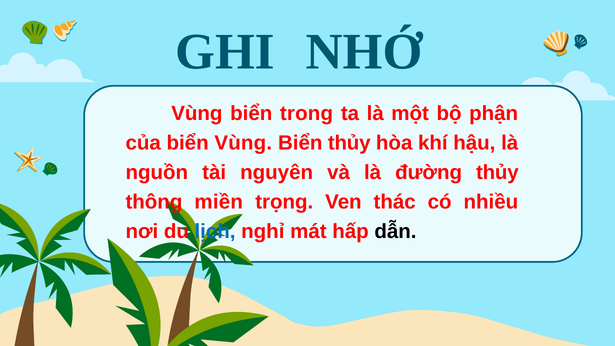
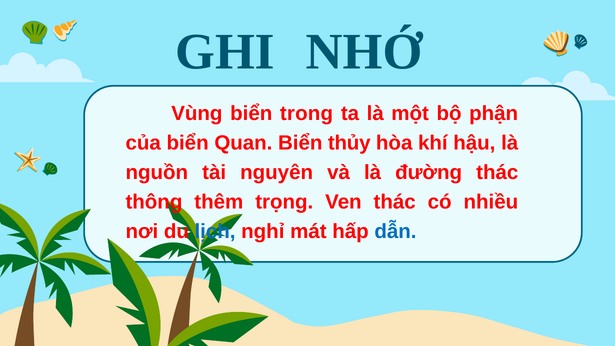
biển Vùng: Vùng -> Quan (243, 143)
đường thủy: thủy -> thác (497, 172)
miền: miền -> thêm (219, 202)
dẫn colour: black -> blue (395, 231)
